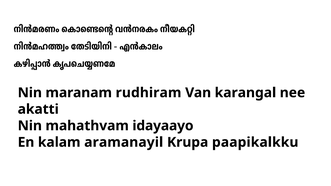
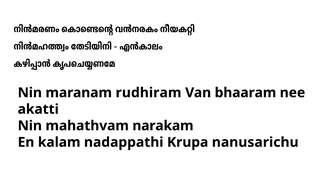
karangal: karangal -> bhaaram (245, 93)
idayaayo: idayaayo -> narakam (163, 126)
aramanayil: aramanayil -> nadappathi (124, 142)
paapikalkku: paapikalkku -> nanusarichu (255, 142)
